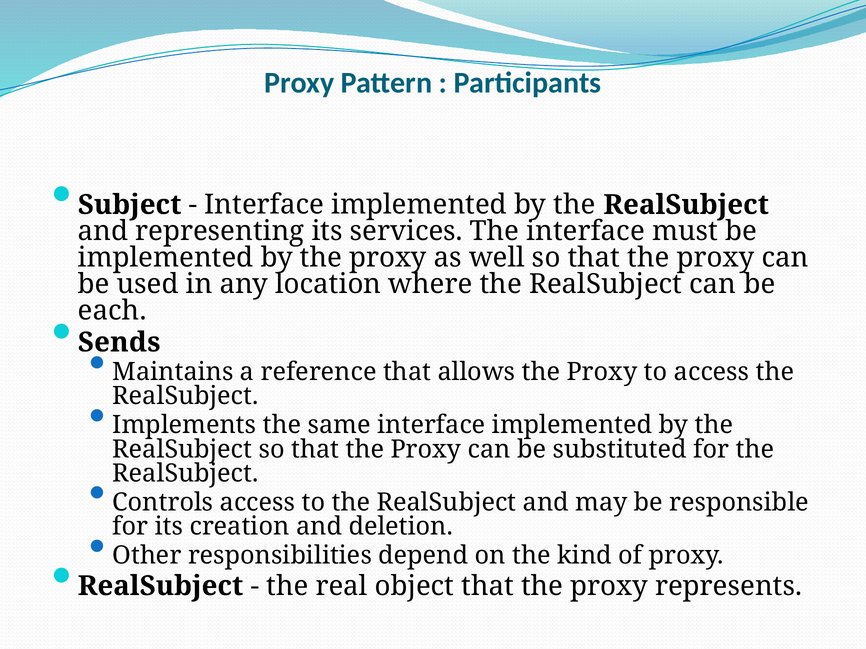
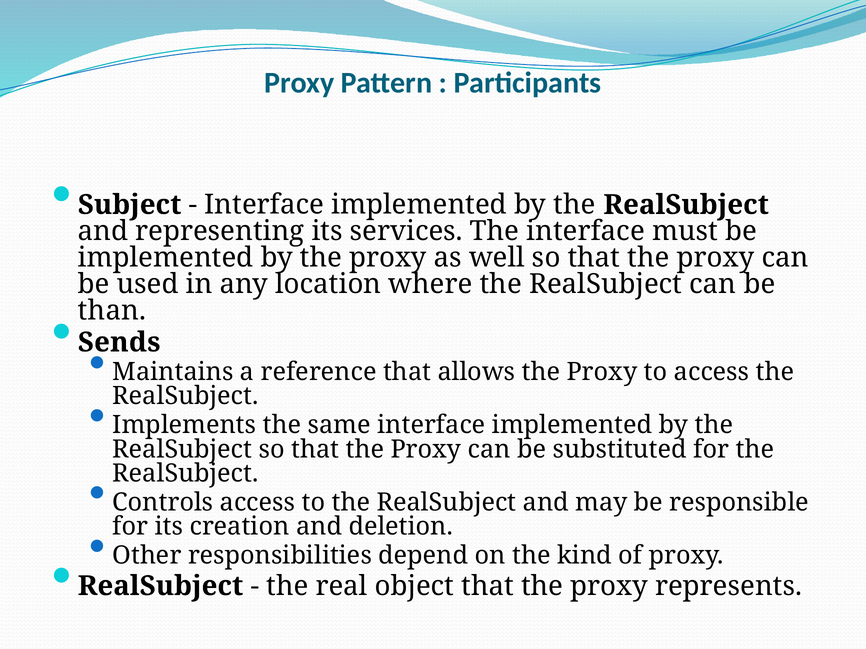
each: each -> than (112, 311)
